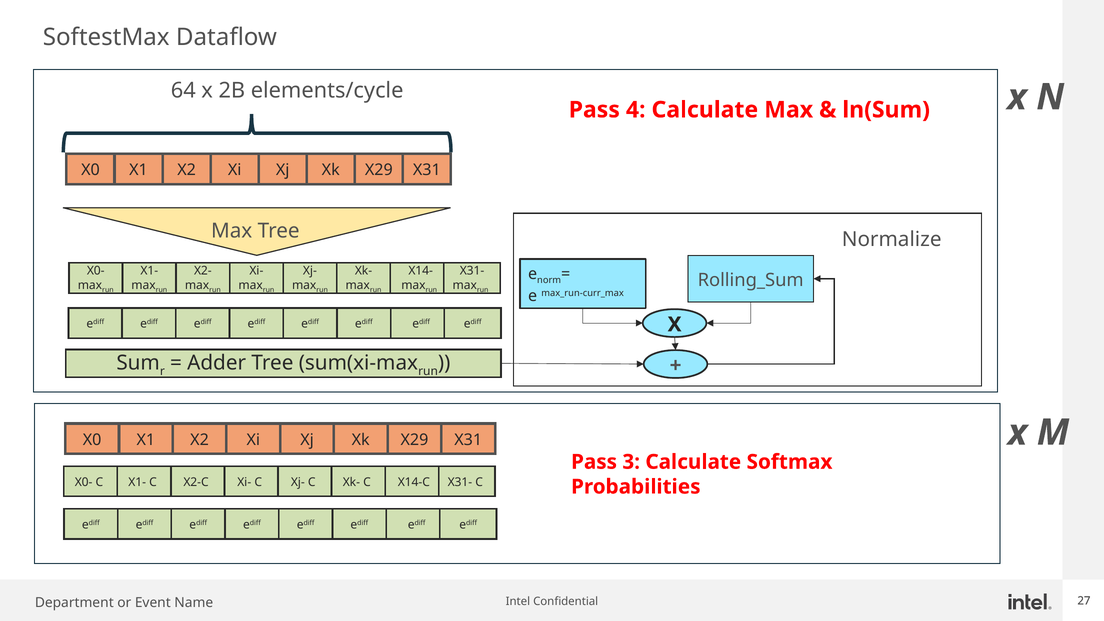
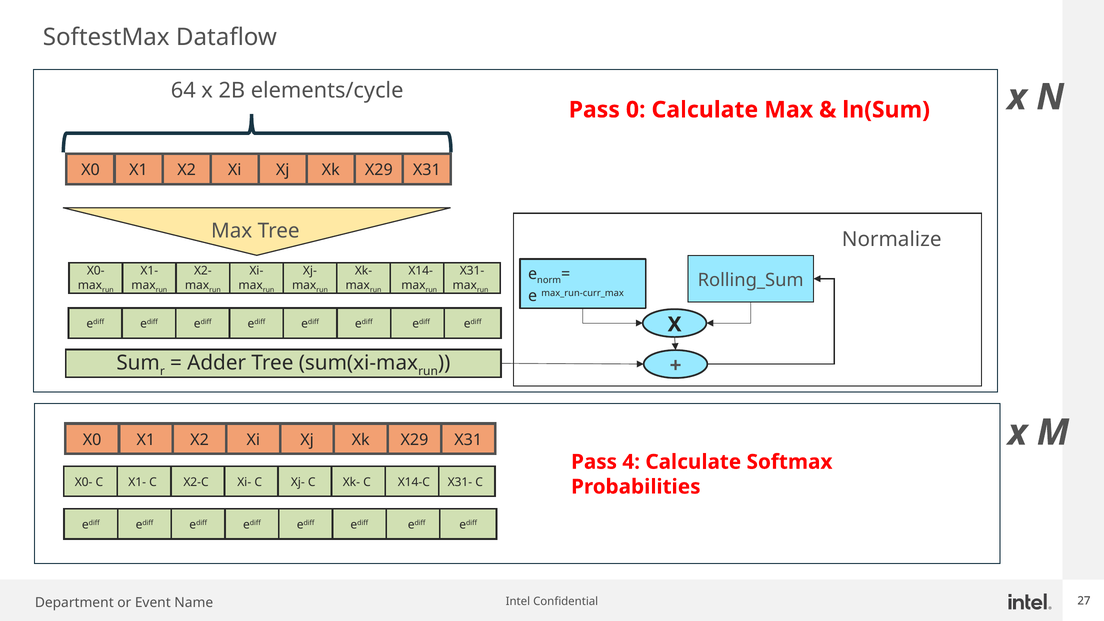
4: 4 -> 0 (636, 110)
3: 3 -> 4 (631, 462)
